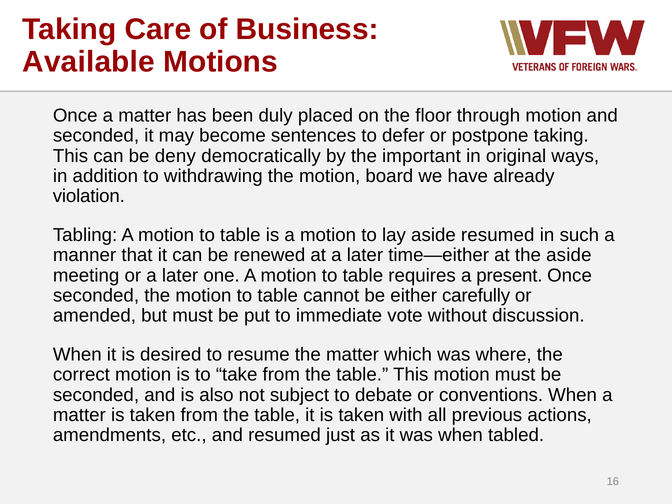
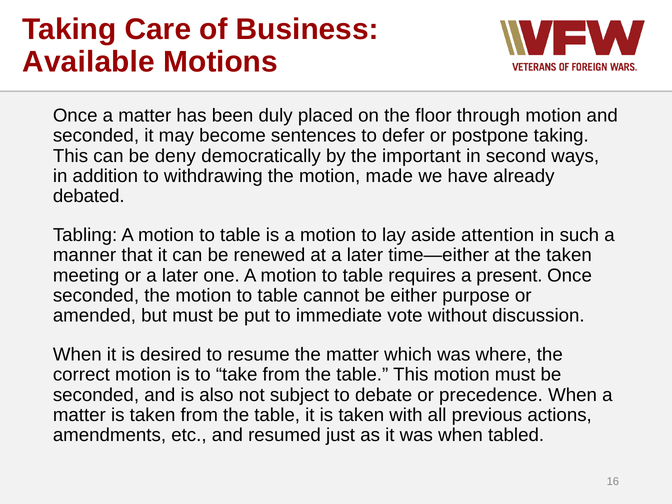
original: original -> second (516, 156)
board: board -> made (389, 176)
violation: violation -> debated (89, 196)
aside resumed: resumed -> attention (498, 235)
the aside: aside -> taken (569, 255)
carefully: carefully -> purpose (476, 296)
conventions: conventions -> precedence (491, 395)
